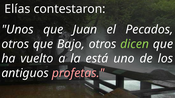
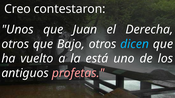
Elías: Elías -> Creo (17, 9)
Pecados: Pecados -> Derecha (149, 30)
dicen colour: light green -> light blue (135, 44)
